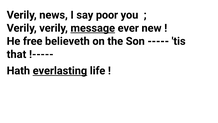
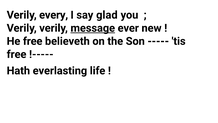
news: news -> every (54, 15)
poor: poor -> glad (107, 15)
that: that -> free (17, 54)
everlasting underline: present -> none (60, 71)
